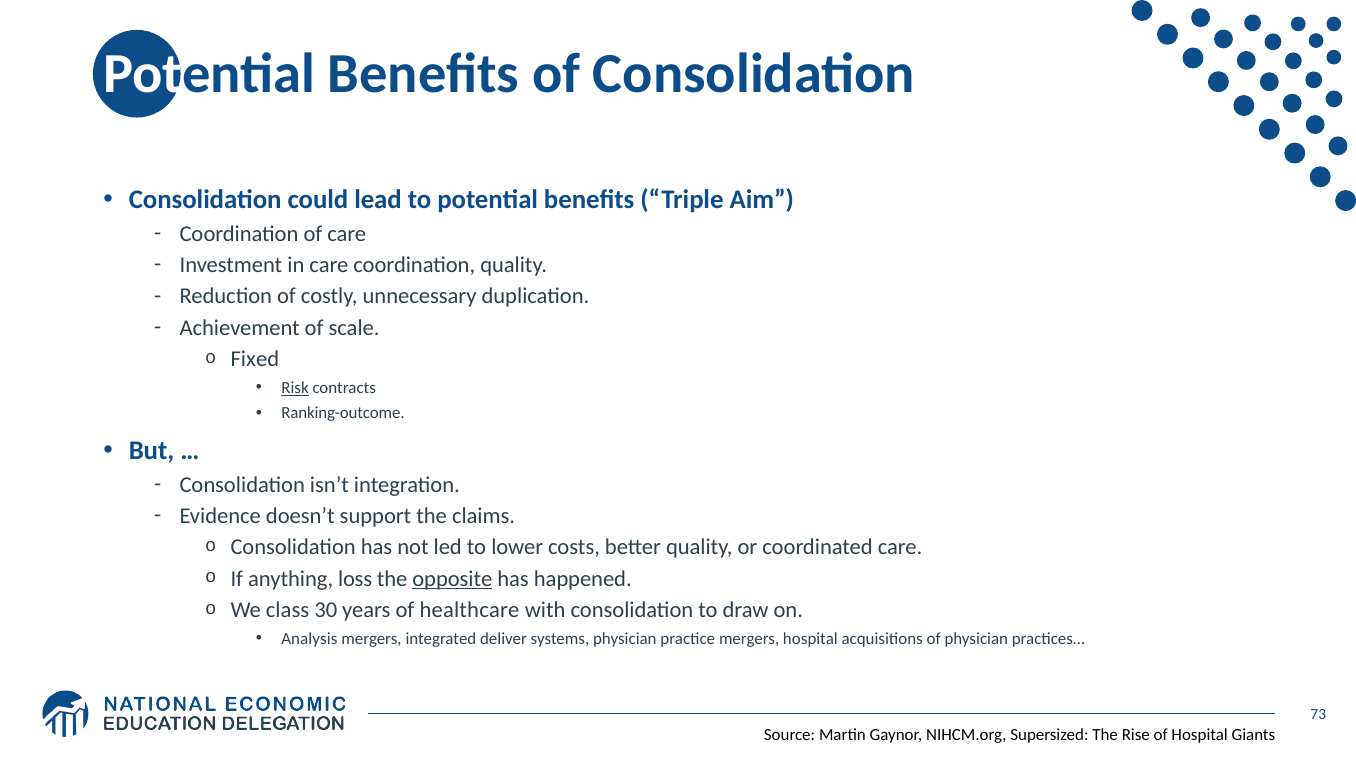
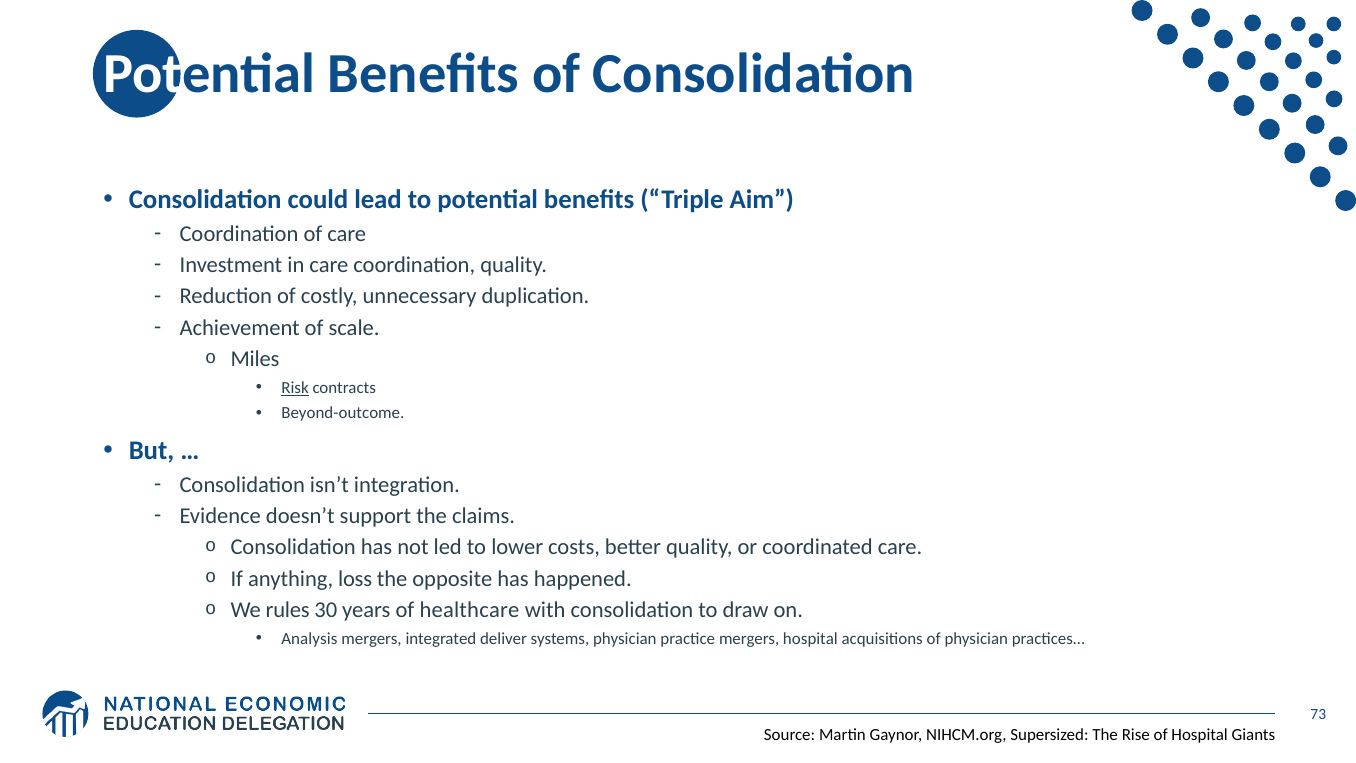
Fixed: Fixed -> Miles (255, 359)
Ranking-outcome: Ranking-outcome -> Beyond-outcome (343, 413)
opposite underline: present -> none (452, 579)
class: class -> rules (288, 610)
